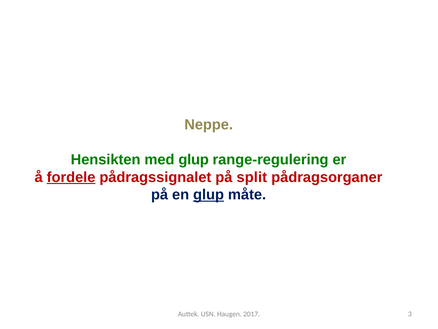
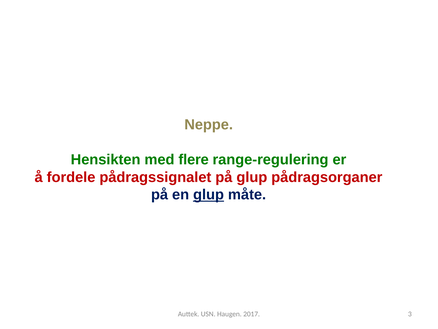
med glup: glup -> flere (194, 159)
fordele underline: present -> none (71, 177)
på split: split -> glup (252, 177)
